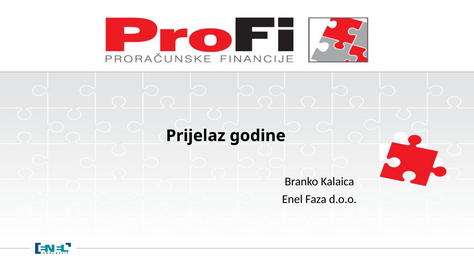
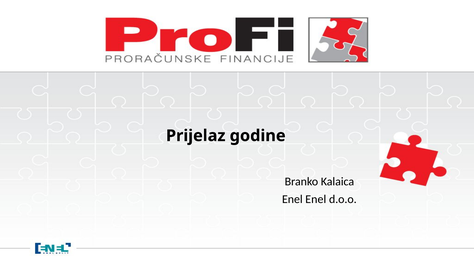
Enel Faza: Faza -> Enel (316, 199)
